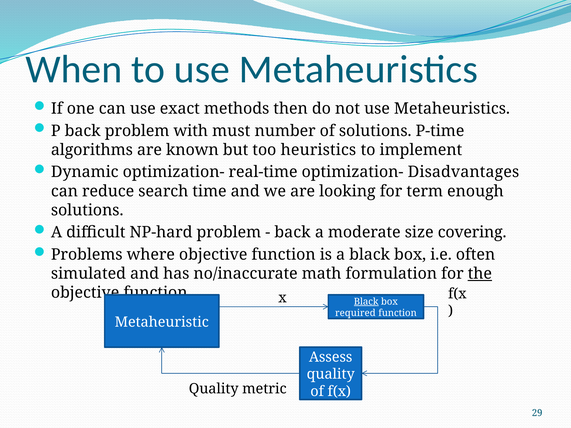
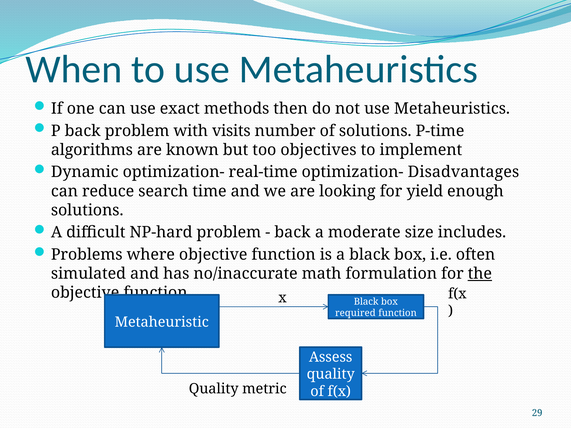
must: must -> visits (231, 131)
heuristics: heuristics -> objectives (318, 150)
term: term -> yield (425, 191)
covering: covering -> includes (472, 233)
Black underline: present -> none (366, 302)
